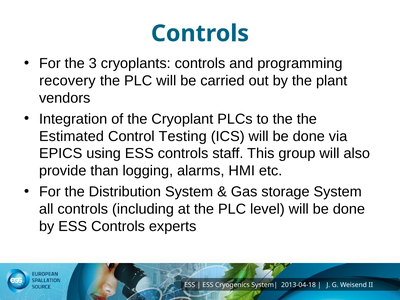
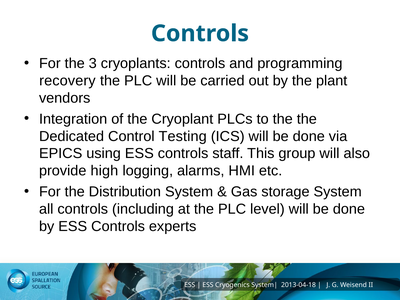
Estimated: Estimated -> Dedicated (72, 136)
than: than -> high (104, 171)
